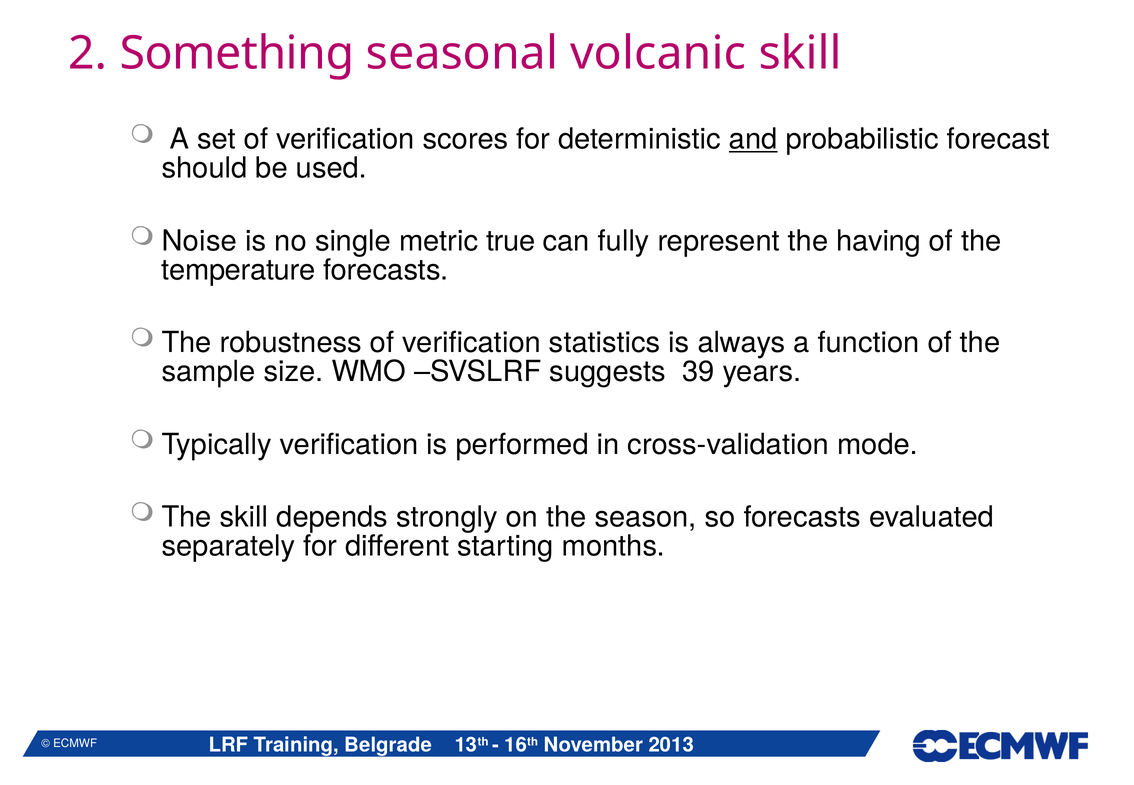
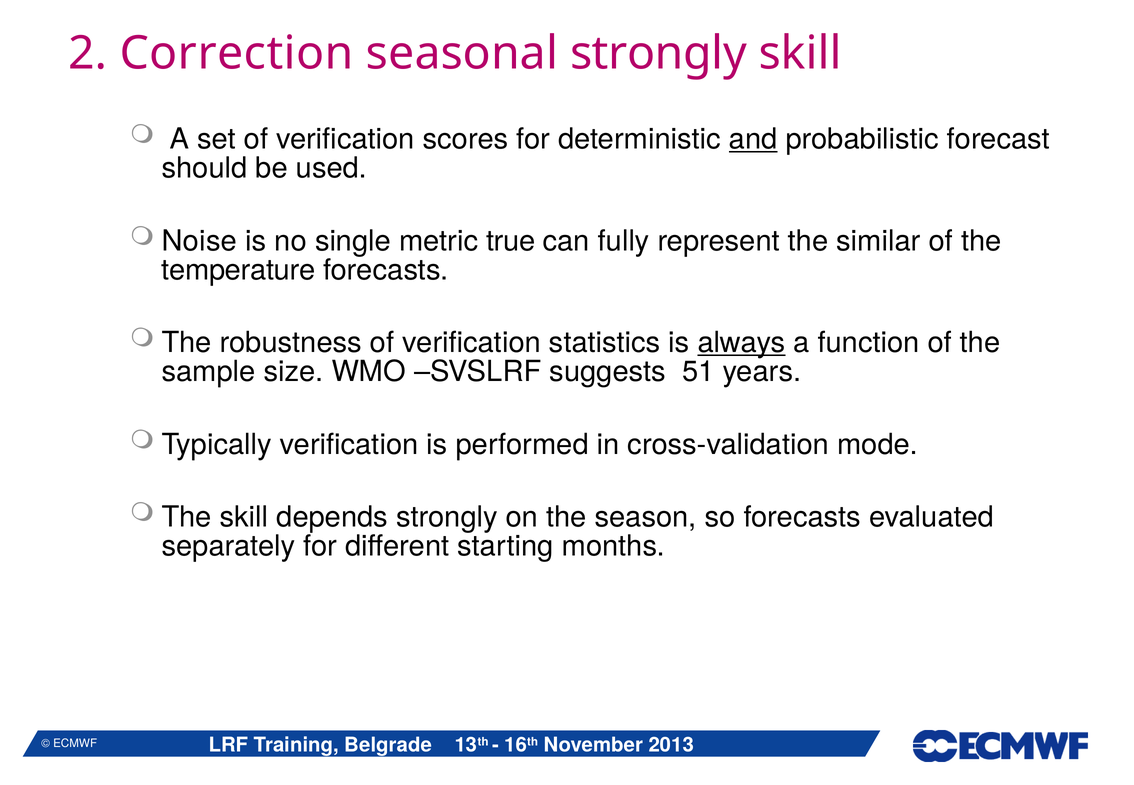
Something: Something -> Correction (237, 54)
seasonal volcanic: volcanic -> strongly (658, 54)
having: having -> similar (878, 241)
always underline: none -> present (742, 343)
39: 39 -> 51 (698, 372)
